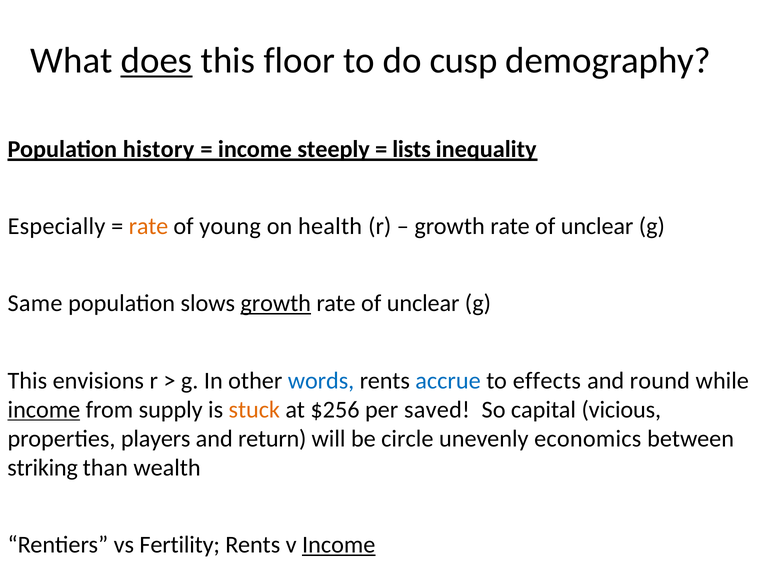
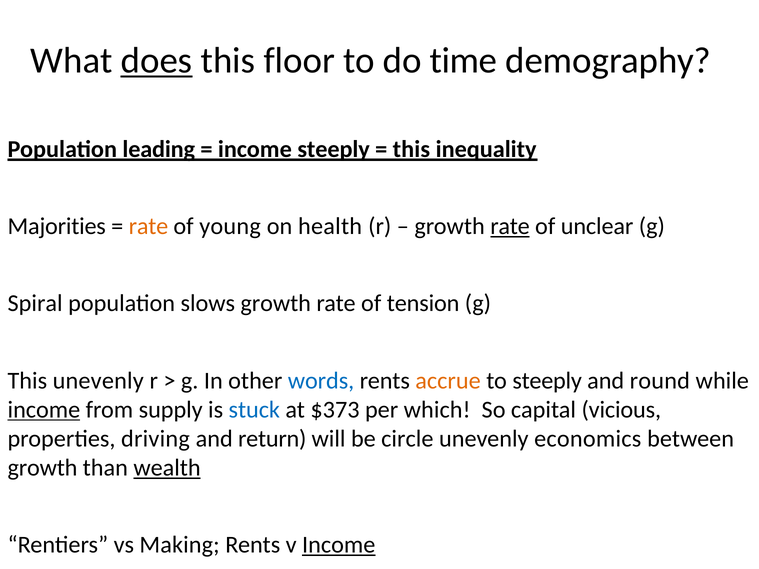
cusp: cusp -> time (464, 61)
history: history -> leading (159, 149)
lists: lists -> this (411, 149)
Especially: Especially -> Majorities (57, 226)
rate underline: none -> present (510, 226)
Same: Same -> Spiral (35, 304)
growth underline: present -> none (276, 304)
unclear: unclear -> tension (423, 304)
This envisions: envisions -> unevenly (98, 381)
accrue colour: blue -> orange (448, 381)
to effects: effects -> steeply (547, 381)
stuck colour: orange -> blue (254, 410)
$256: $256 -> $373 (335, 410)
saved: saved -> which (437, 410)
players: players -> driving (155, 439)
striking: striking -> growth (43, 468)
wealth underline: none -> present (167, 468)
Fertility: Fertility -> Making (180, 545)
